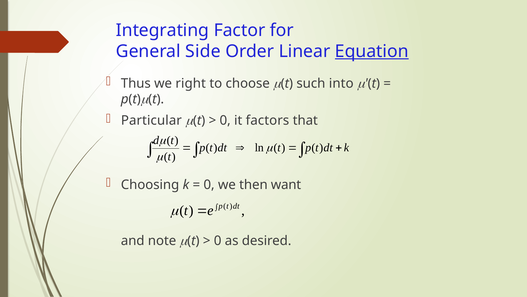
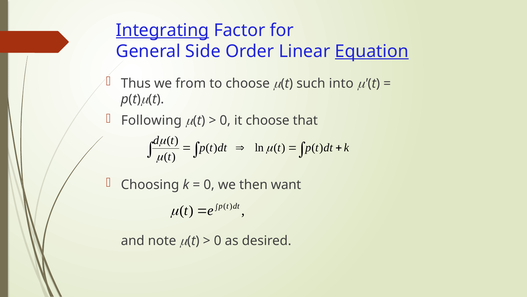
Integrating underline: none -> present (163, 30)
right: right -> from (191, 83)
Particular: Particular -> Following (151, 120)
it factors: factors -> choose (268, 120)
